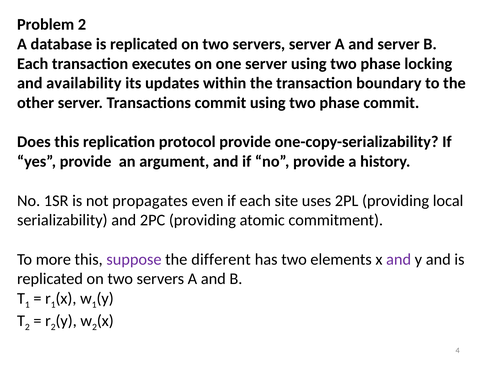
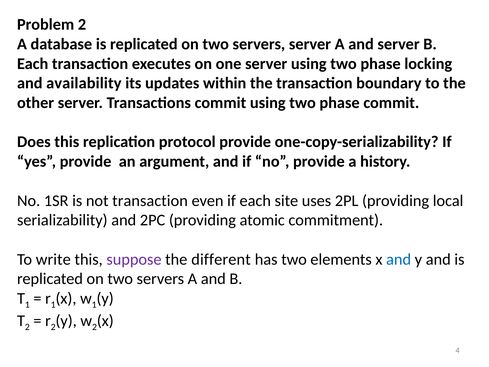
not propagates: propagates -> transaction (150, 200)
more: more -> write (53, 259)
and colour: purple -> blue (399, 259)
